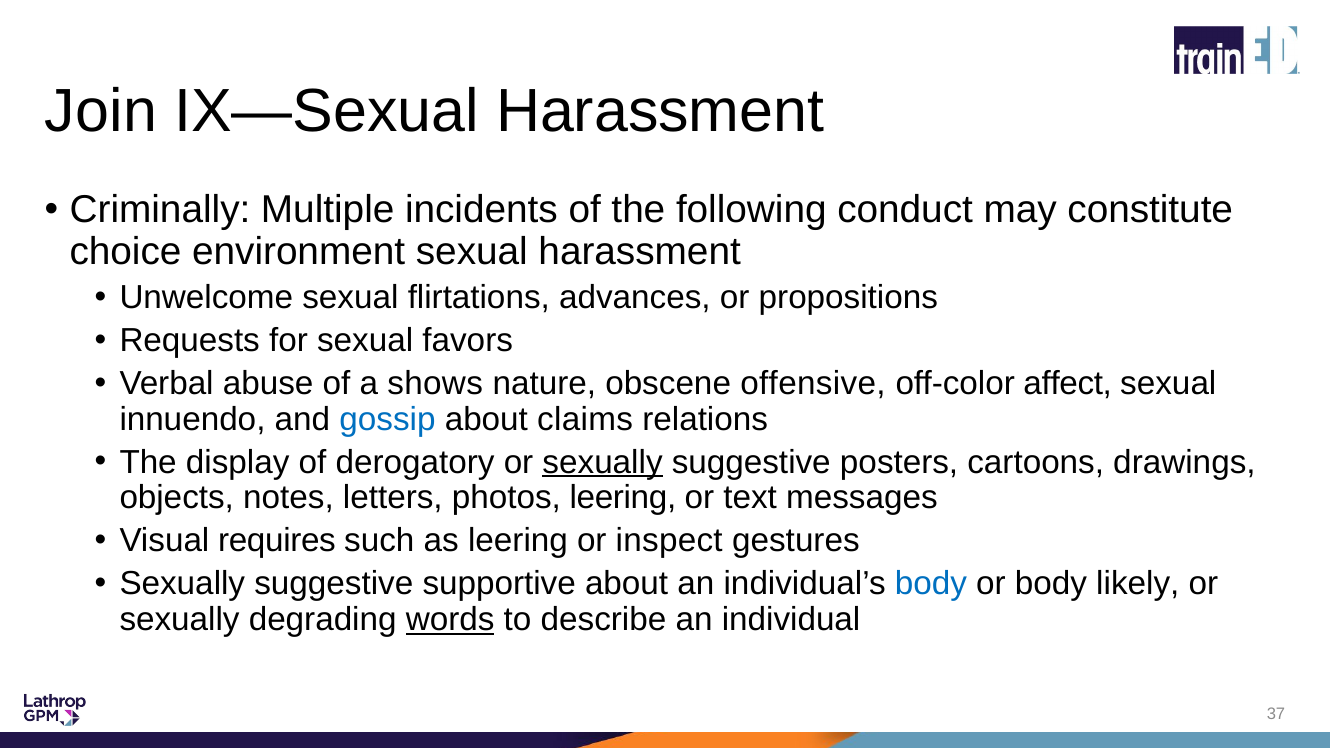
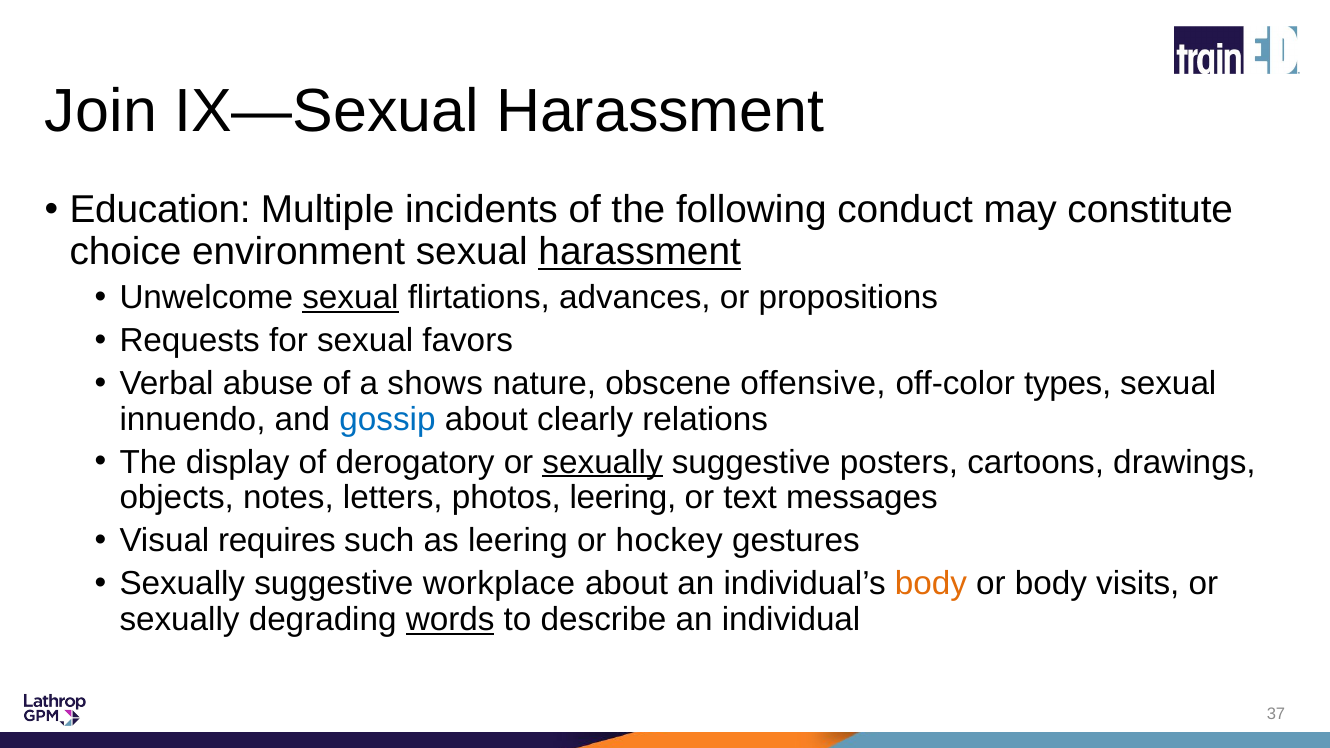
Criminally: Criminally -> Education (160, 210)
harassment underline: none -> present (640, 252)
sexual underline: none -> present (350, 298)
affect: affect -> types (1068, 384)
claims: claims -> clearly (585, 419)
inspect: inspect -> hockey (669, 541)
supportive: supportive -> workplace (499, 584)
body colour: blue -> orange (931, 584)
likely: likely -> visits (1138, 584)
